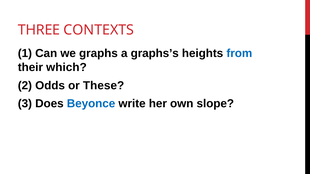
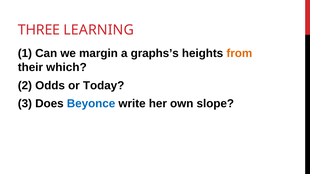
CONTEXTS: CONTEXTS -> LEARNING (99, 30)
graphs: graphs -> margin (98, 54)
from colour: blue -> orange (239, 54)
These: These -> Today (104, 86)
